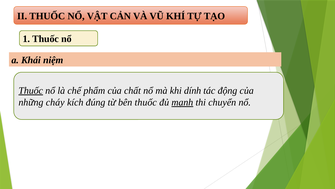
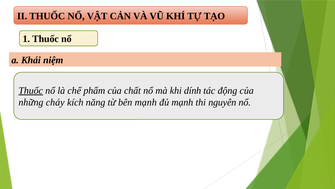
đúng: đúng -> năng (96, 102)
bên thuốc: thuốc -> mạnh (146, 102)
mạnh underline: present -> none (182, 102)
chuyển: chuyển -> nguyên (222, 102)
